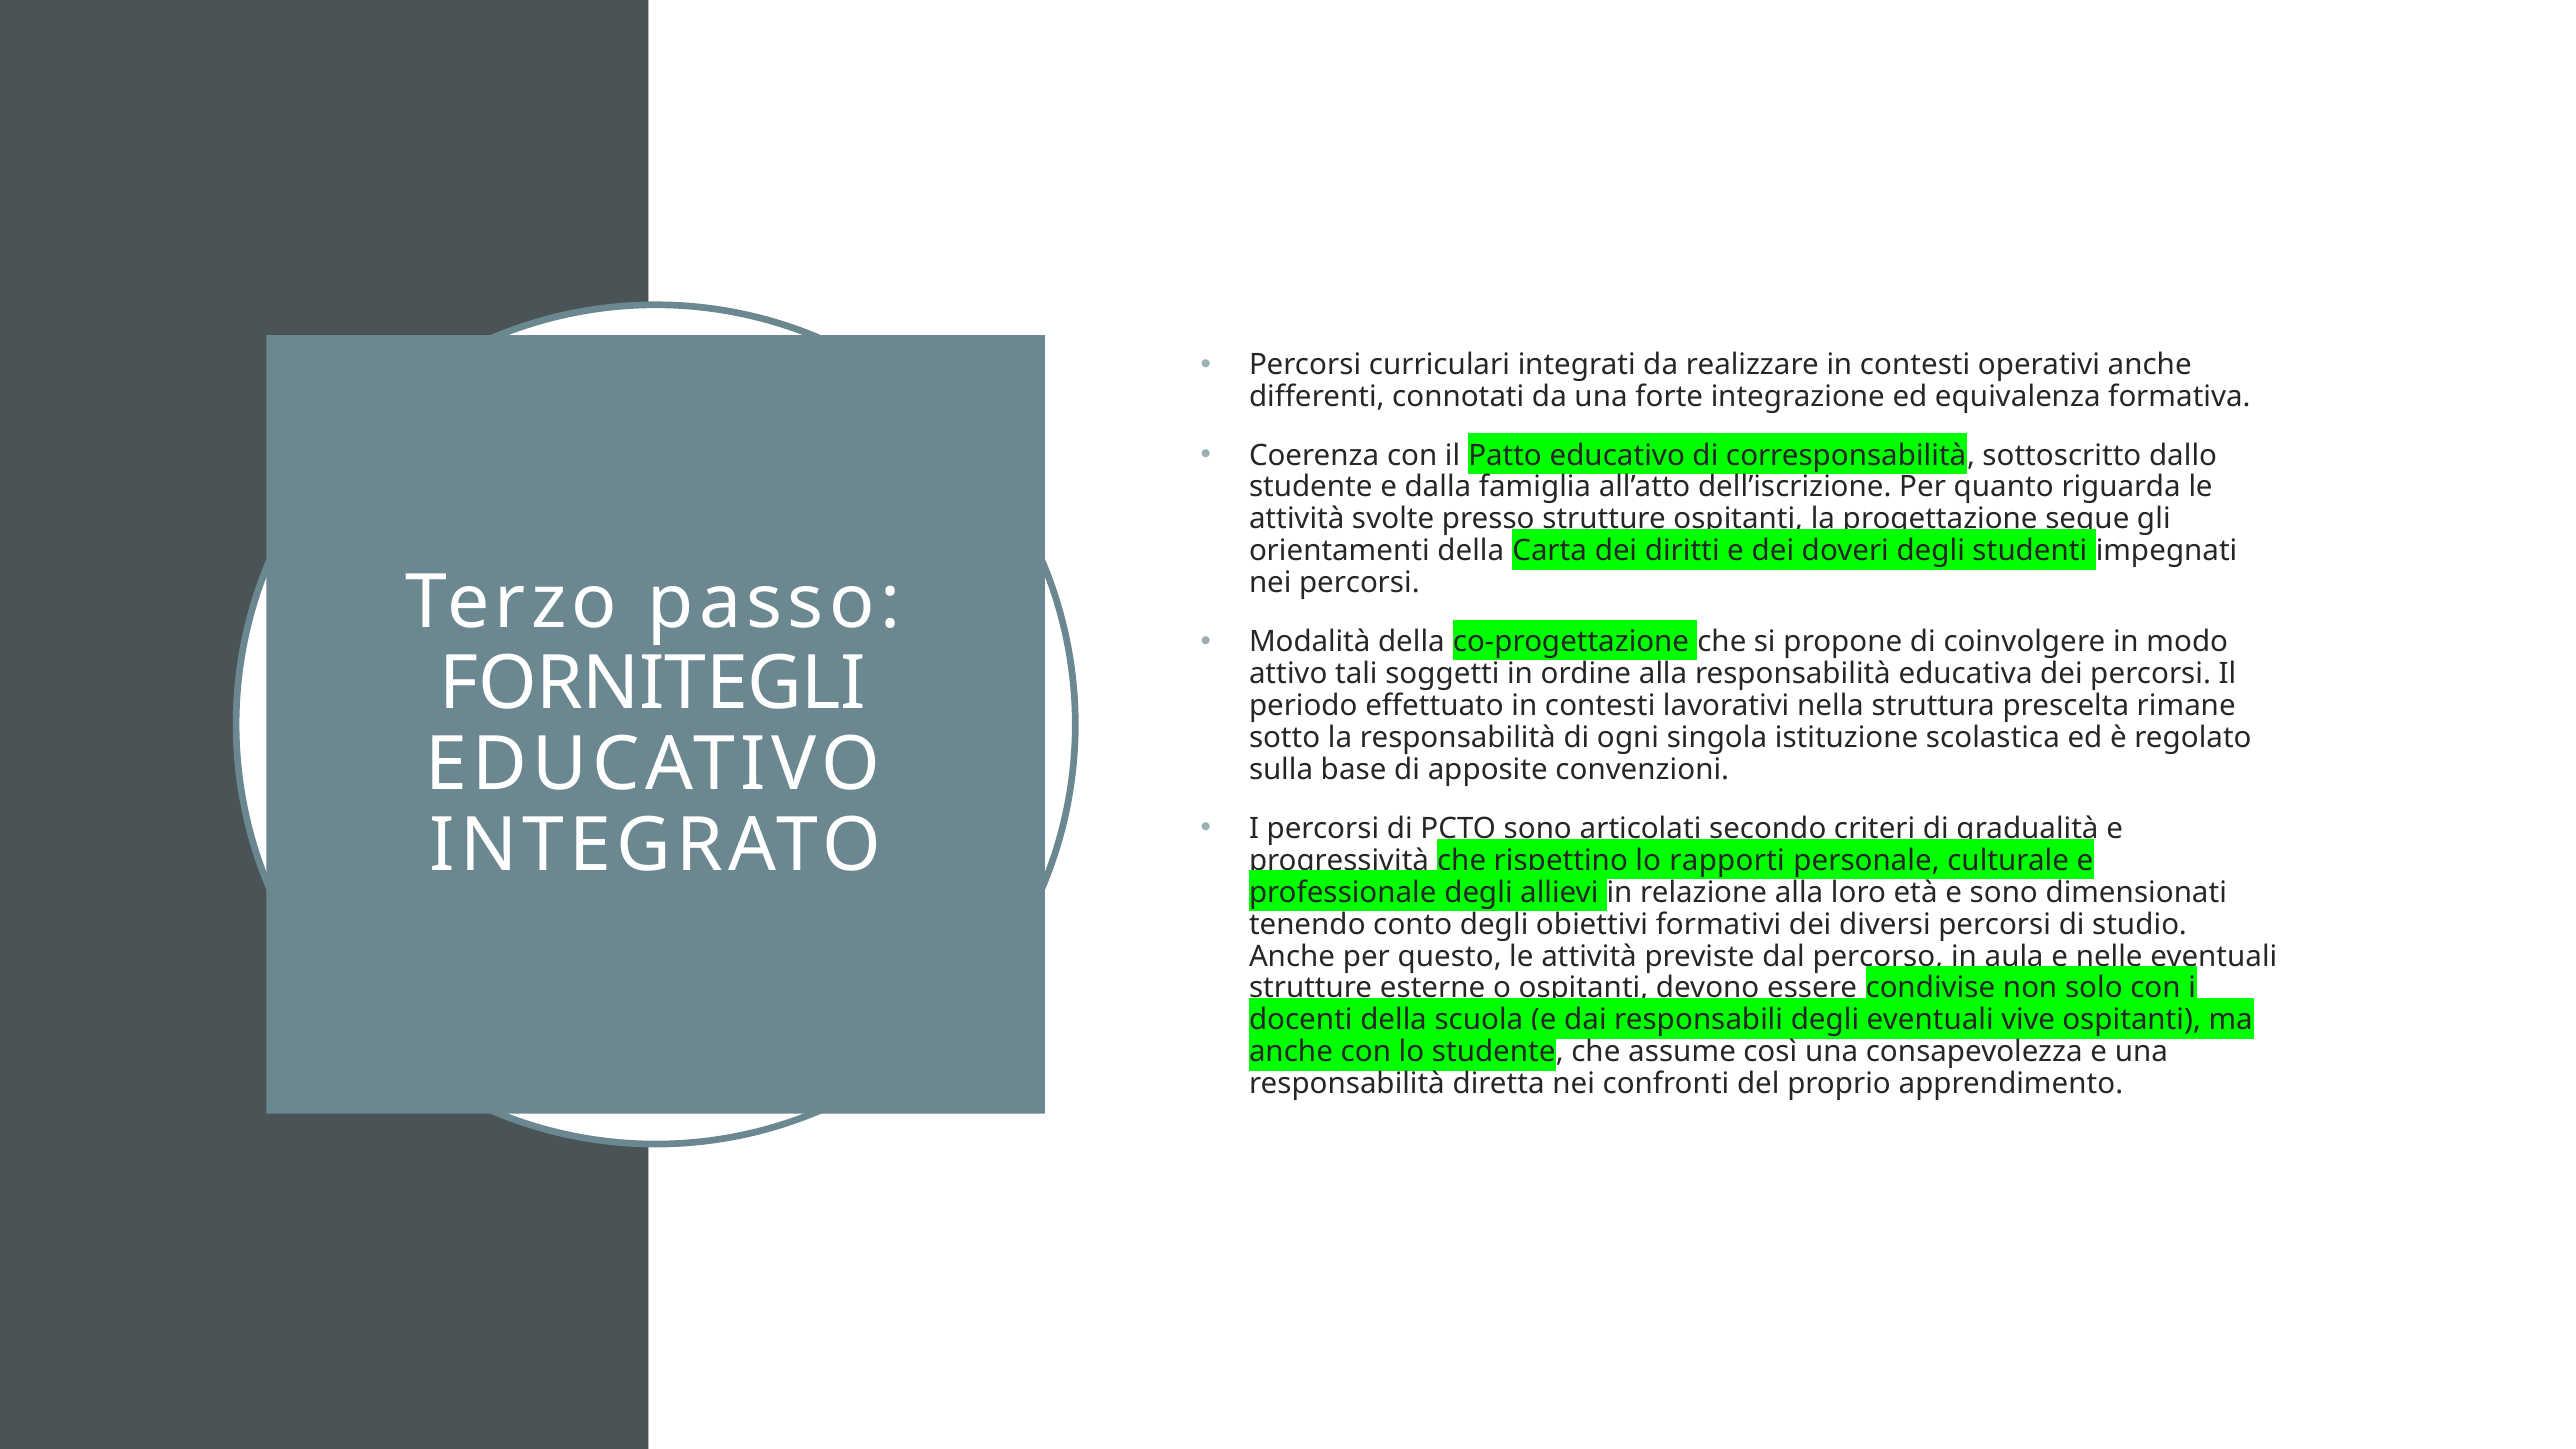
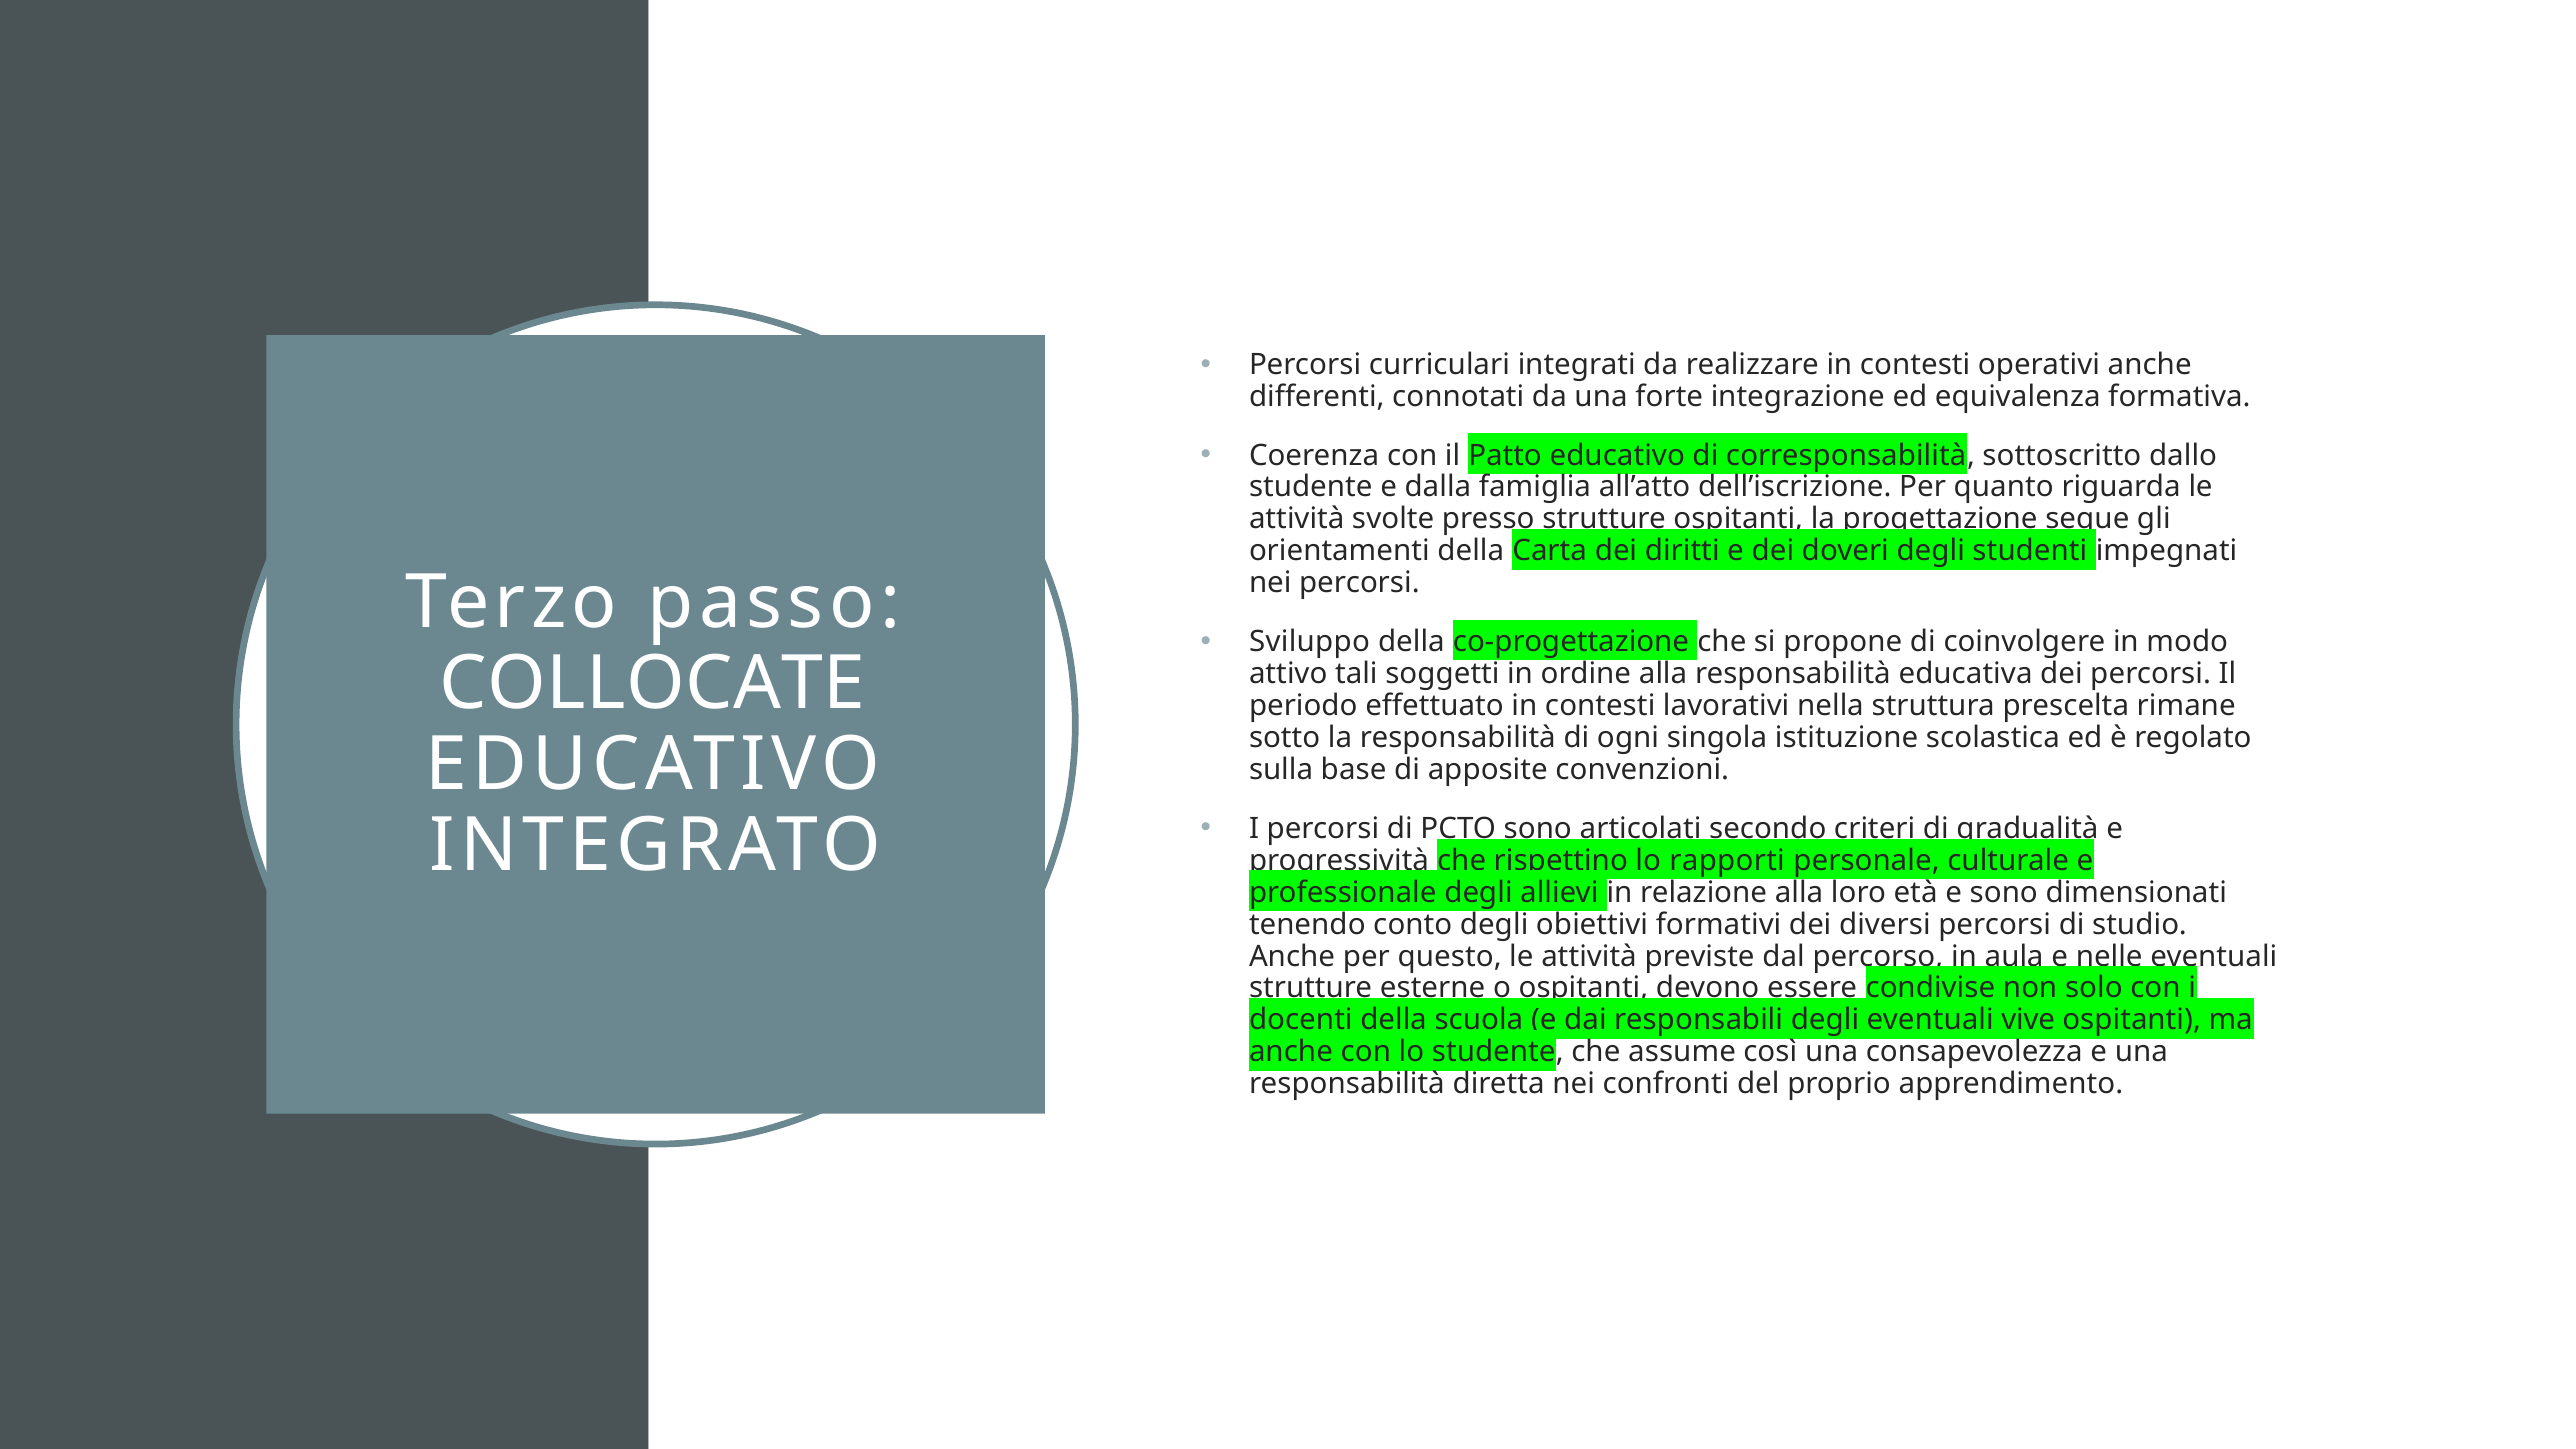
Modalità: Modalità -> Sviluppo (1310, 642)
FORNITEGLI: FORNITEGLI -> COLLOCATE (653, 683)
